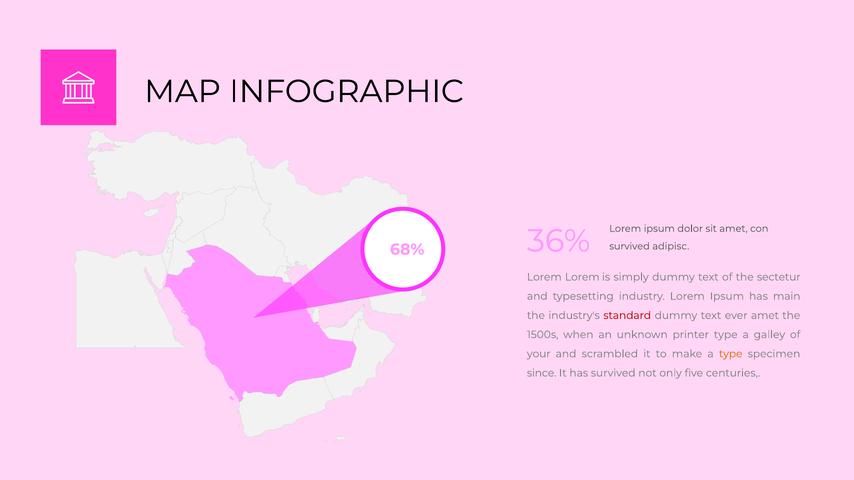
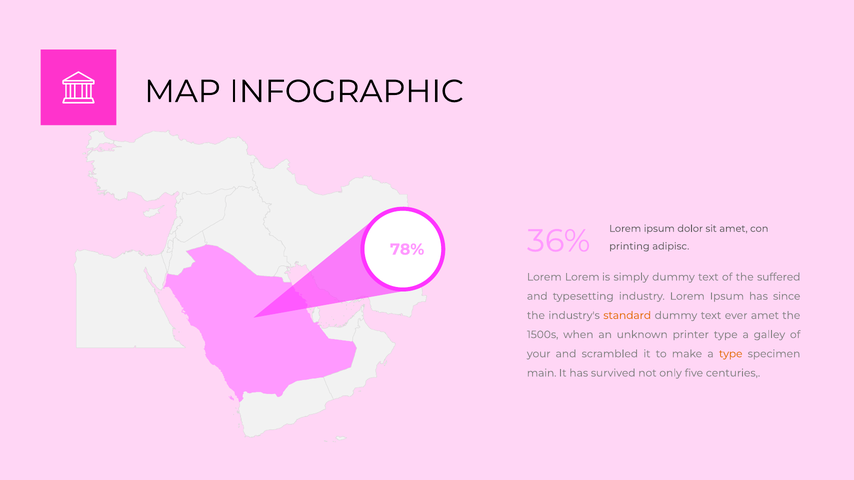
survived: survived -> printing (629, 246)
68%: 68% -> 78% (407, 250)
sectetur: sectetur -> suffered (779, 277)
main: main -> since (787, 296)
standard colour: red -> orange (627, 316)
since: since -> main (542, 373)
